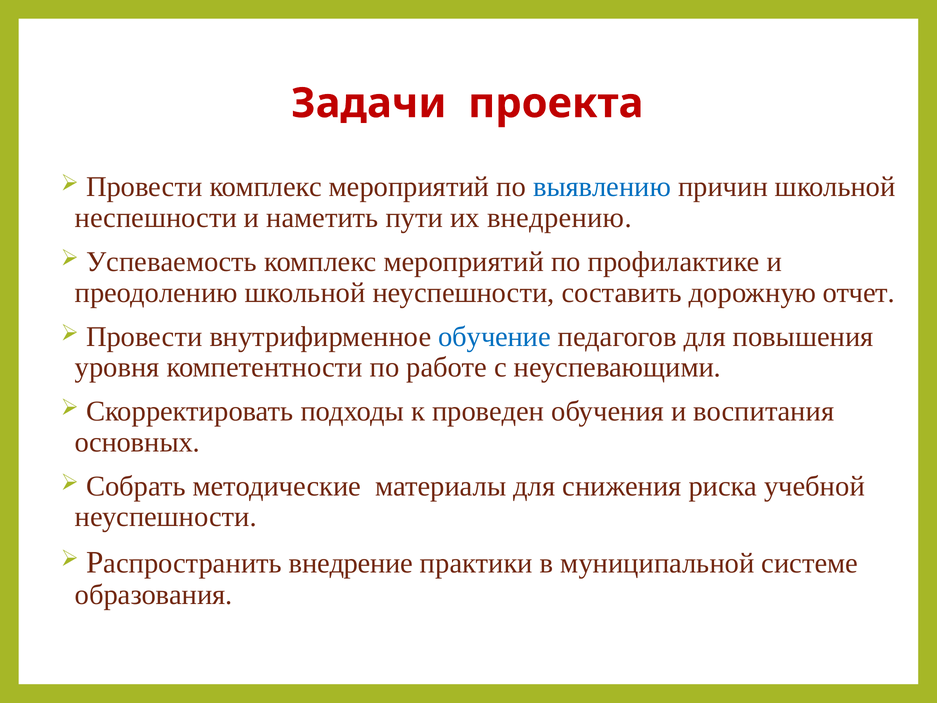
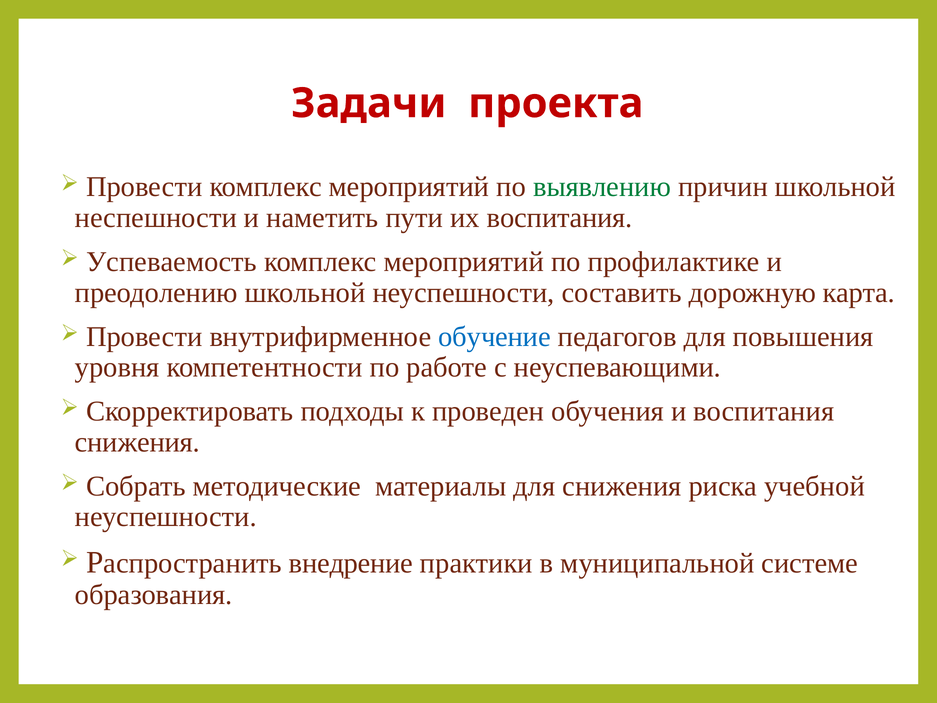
выявлению colour: blue -> green (602, 187)
их внедрению: внедрению -> воспитания (560, 218)
отчет: отчет -> карта (859, 293)
основных: основных -> снижения (137, 442)
